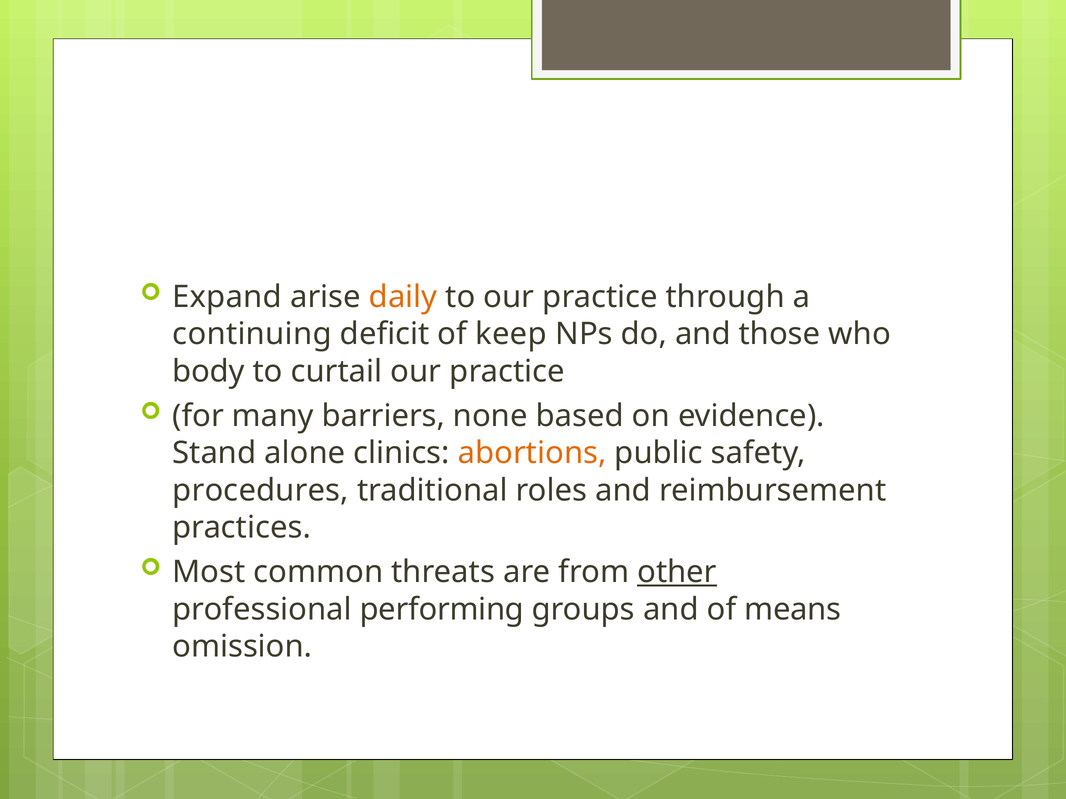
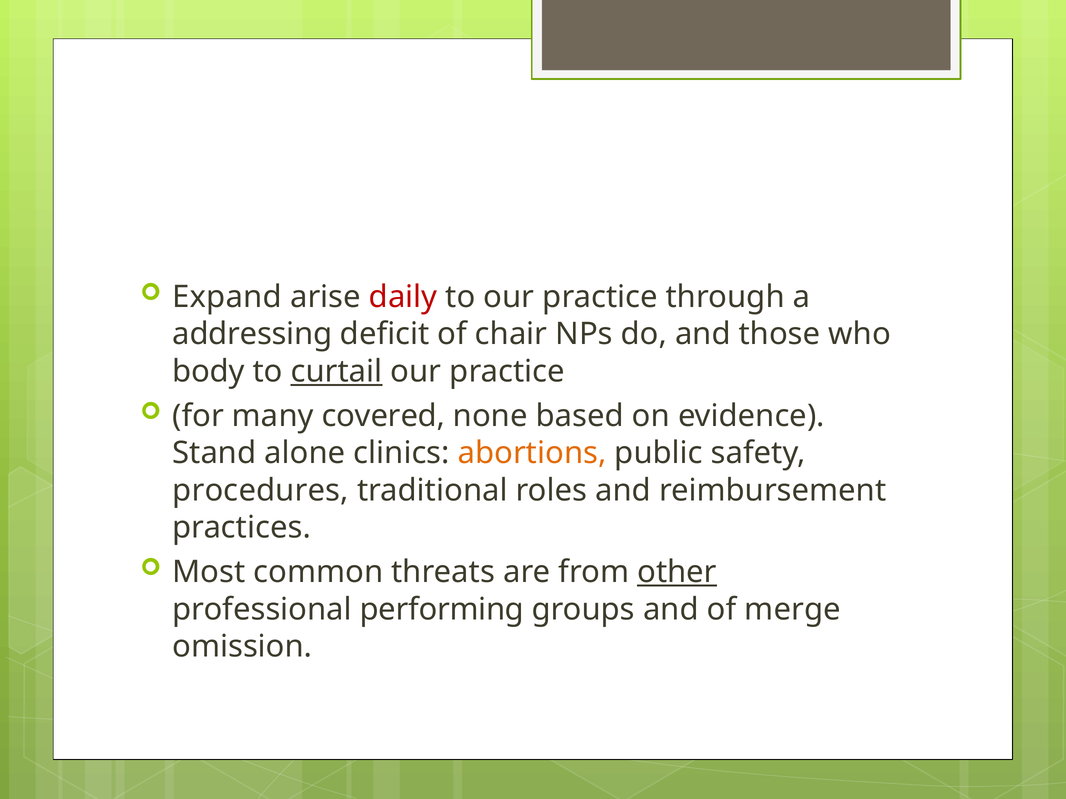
daily colour: orange -> red (403, 297)
continuing: continuing -> addressing (252, 334)
keep: keep -> chair (511, 334)
curtail underline: none -> present (337, 372)
barriers: barriers -> covered (383, 416)
means: means -> merge (793, 610)
